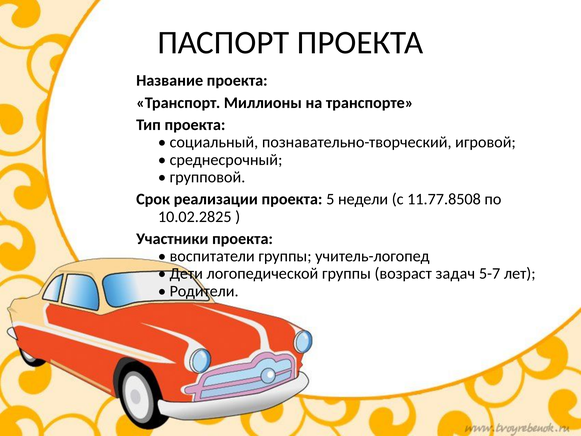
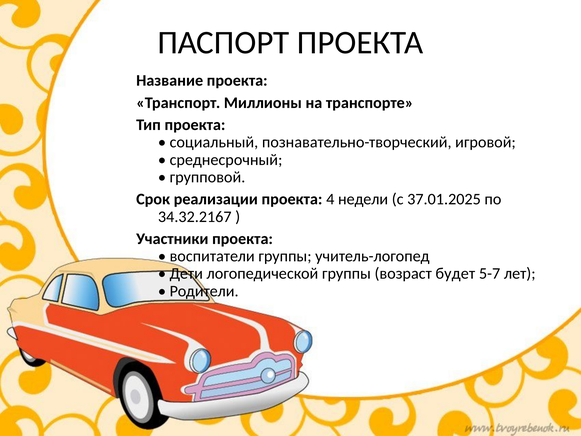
5: 5 -> 4 (330, 199)
11.77.8508: 11.77.8508 -> 37.01.2025 (444, 199)
10.02.2825: 10.02.2825 -> 34.32.2167 (195, 217)
задач: задач -> будет (455, 273)
